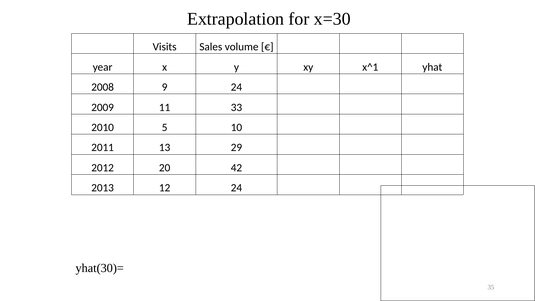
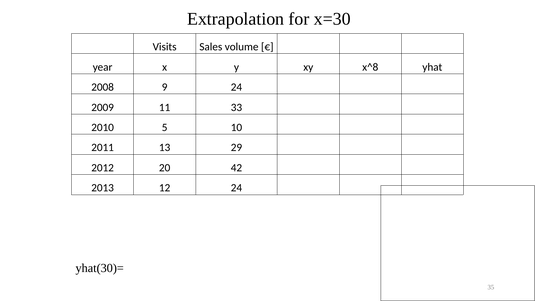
x^1: x^1 -> x^8 (370, 67)
